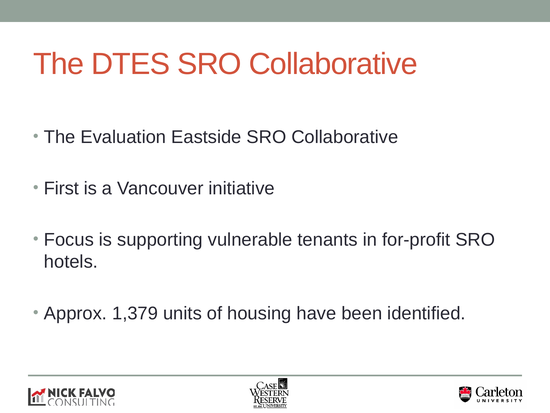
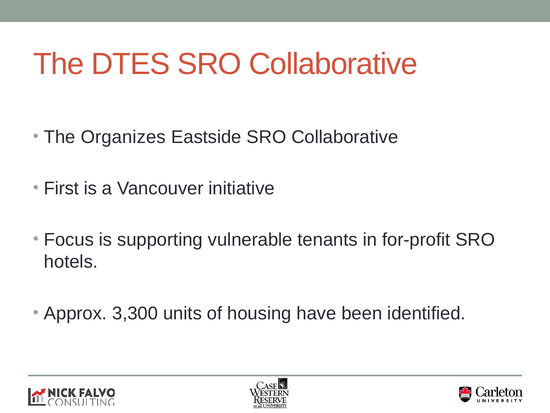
Evaluation: Evaluation -> Organizes (123, 137)
1,379: 1,379 -> 3,300 (135, 313)
